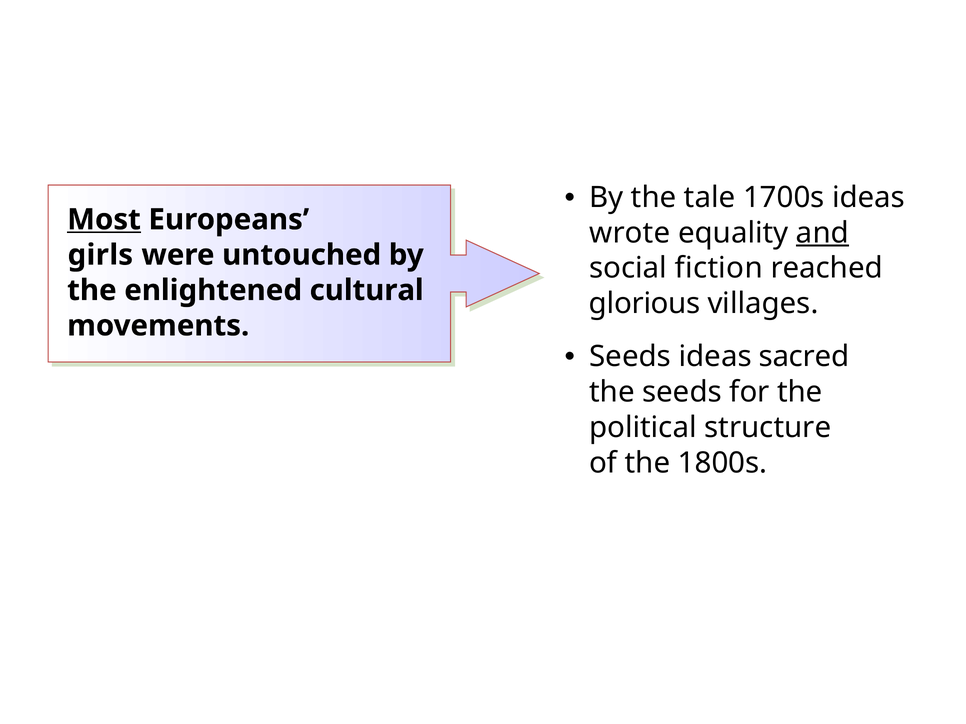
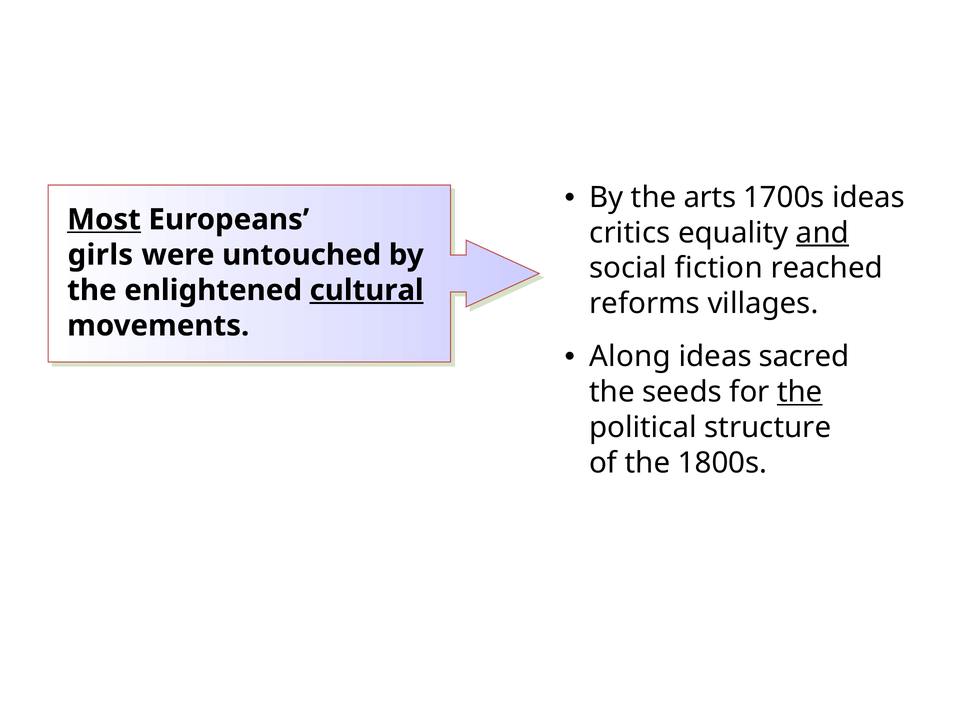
tale: tale -> arts (710, 198)
wrote: wrote -> critics (630, 233)
cultural underline: none -> present (367, 291)
glorious: glorious -> reforms (645, 304)
Seeds: Seeds -> Along (630, 357)
the underline: none -> present (800, 392)
